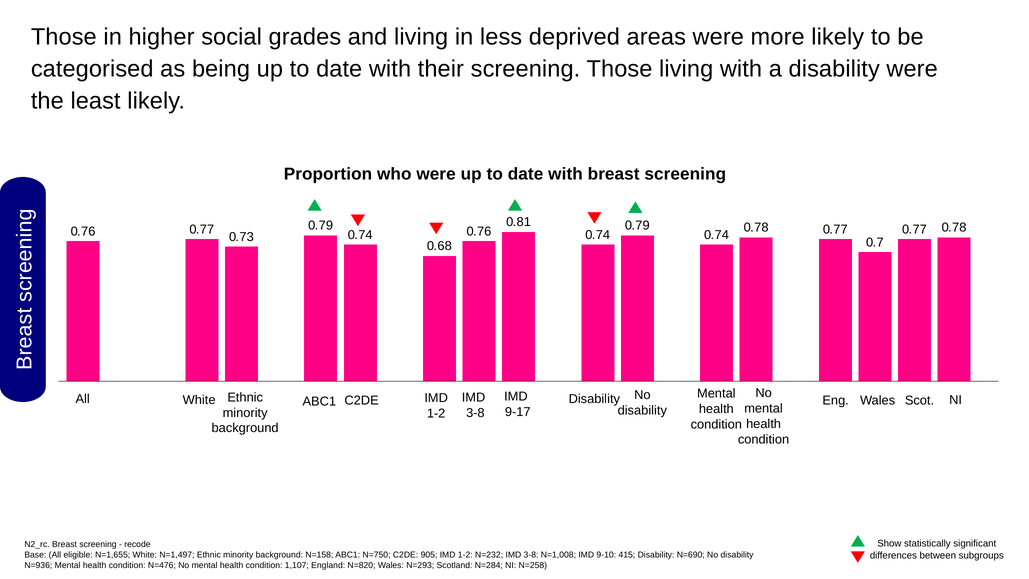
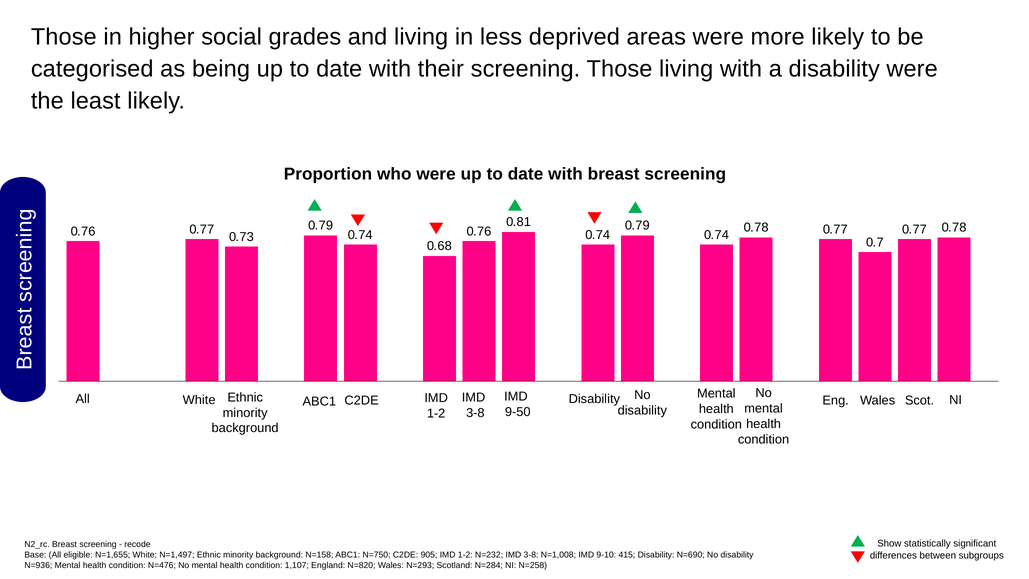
9-17: 9-17 -> 9-50 (518, 412)
